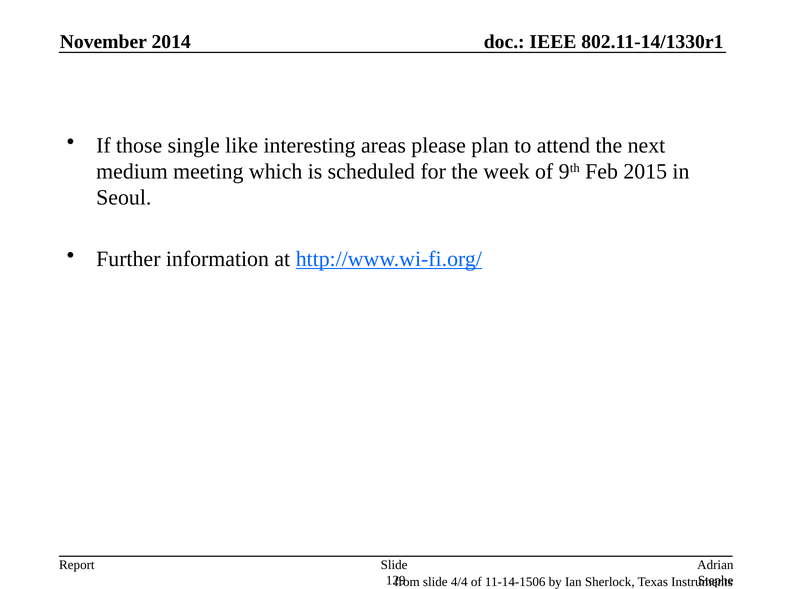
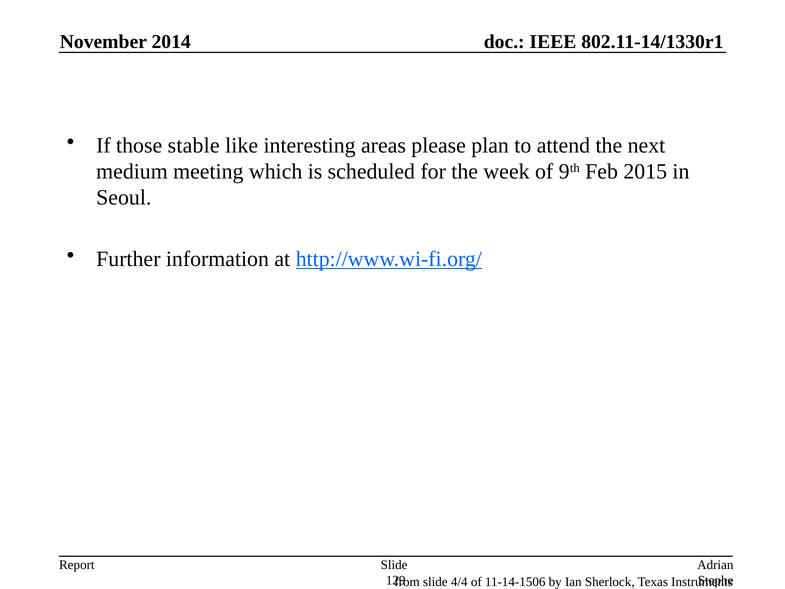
single: single -> stable (194, 145)
